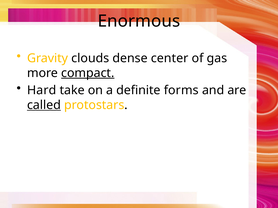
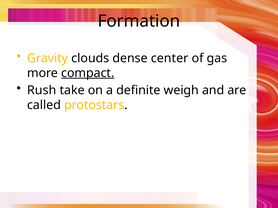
Enormous: Enormous -> Formation (139, 21)
Hard: Hard -> Rush (42, 90)
forms: forms -> weigh (181, 90)
called underline: present -> none (44, 105)
